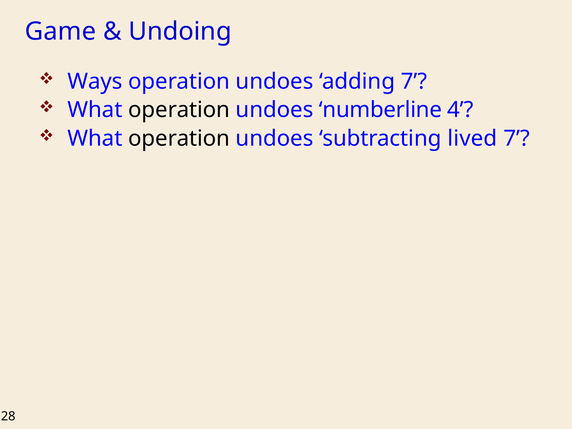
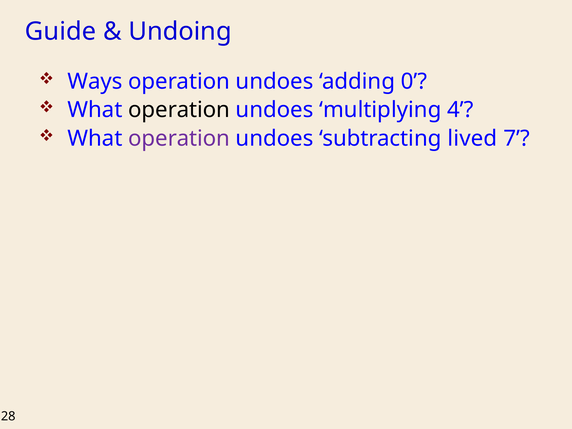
Game: Game -> Guide (61, 31)
adding 7: 7 -> 0 (414, 81)
numberline: numberline -> multiplying (380, 110)
operation colour: black -> purple (179, 138)
